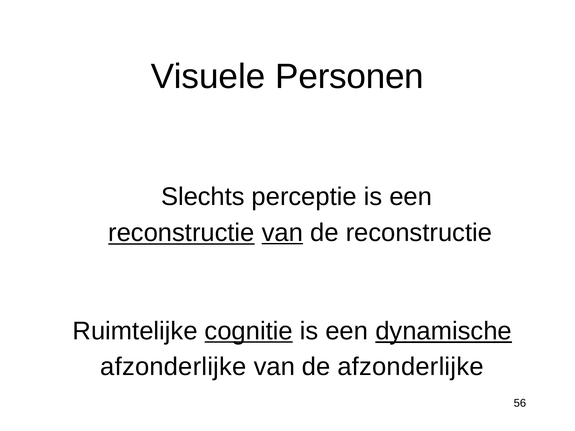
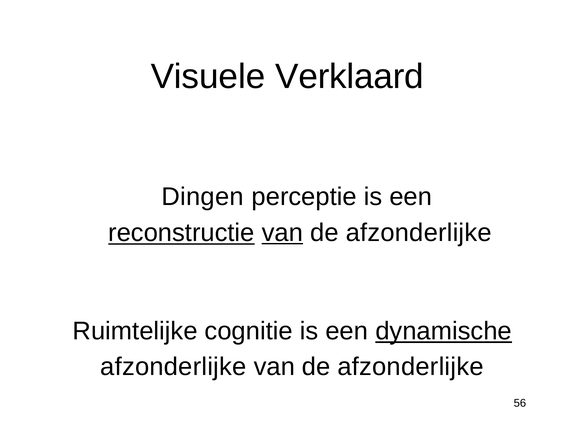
Personen: Personen -> Verklaard (350, 77)
Slechts: Slechts -> Dingen (203, 197)
reconstructie: reconstructie -> afzonderlijke (419, 233)
cognitie underline: present -> none (249, 331)
